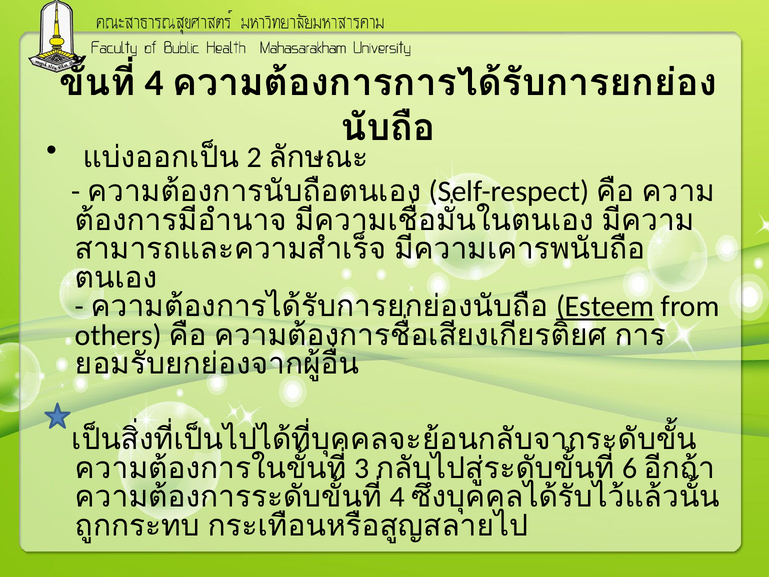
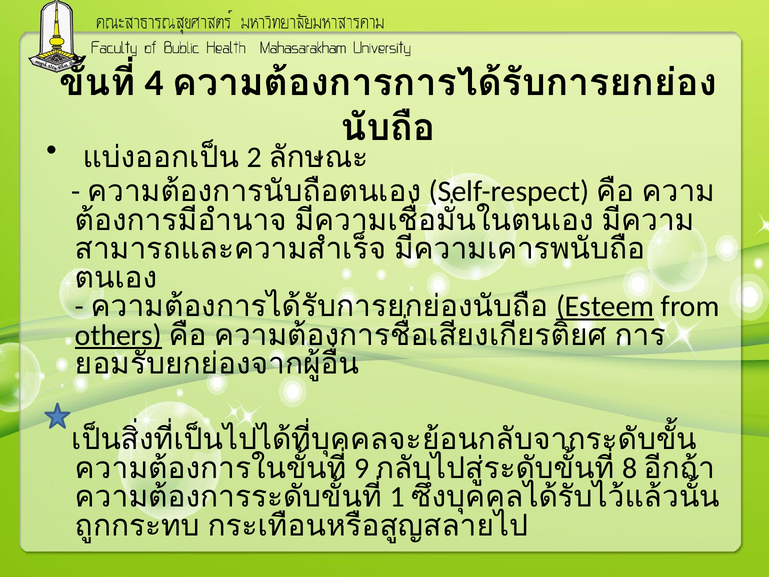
others underline: none -> present (118, 335)
3: 3 -> 9 (362, 468)
6: 6 -> 8 (630, 468)
4: 4 -> 1 (397, 497)
